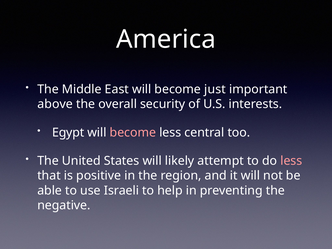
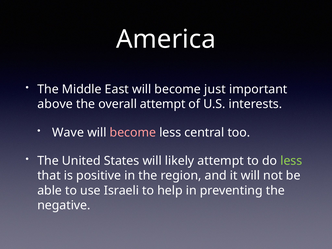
overall security: security -> attempt (163, 104)
Egypt: Egypt -> Wave (68, 132)
less colour: pink -> light green (291, 161)
